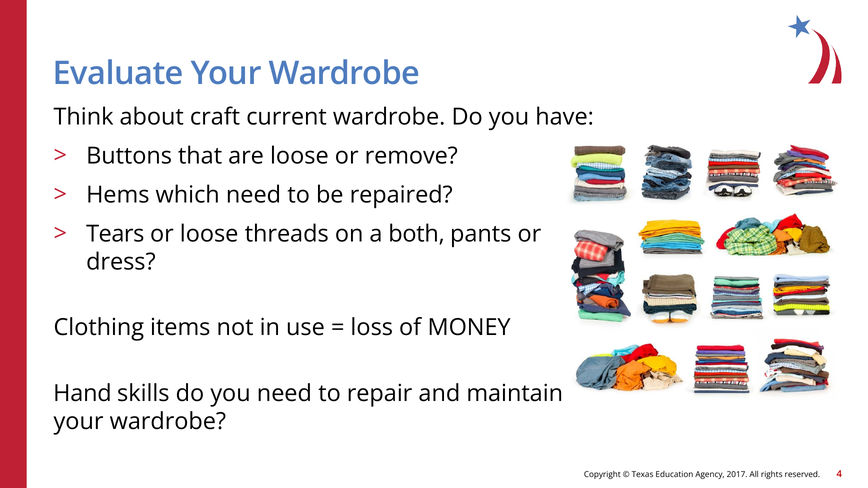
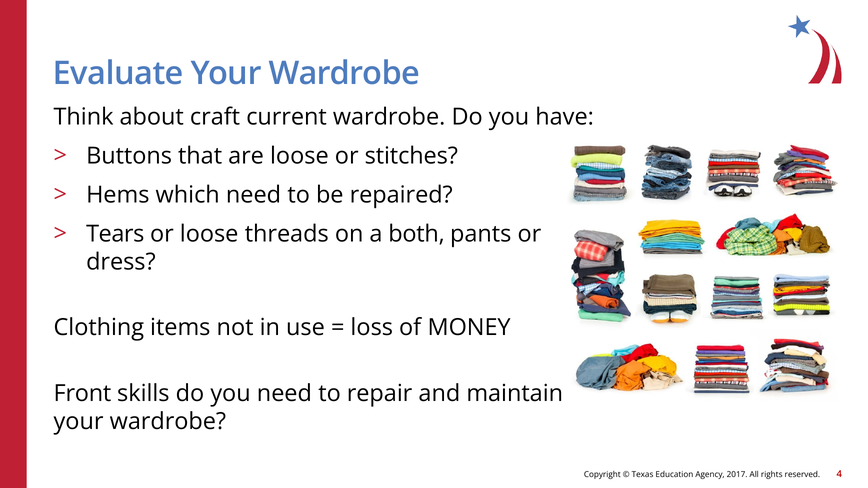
remove: remove -> stitches (411, 156)
Hand: Hand -> Front (82, 394)
